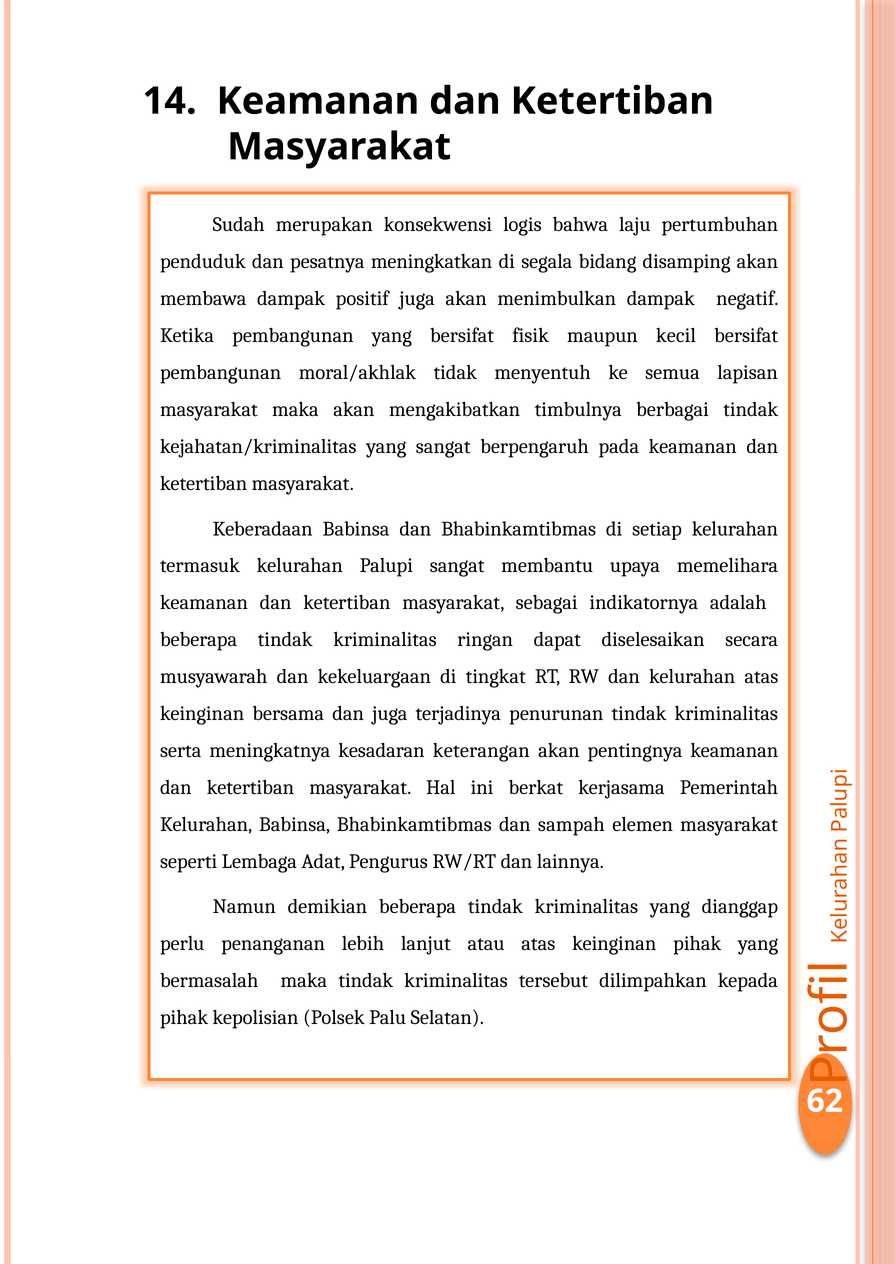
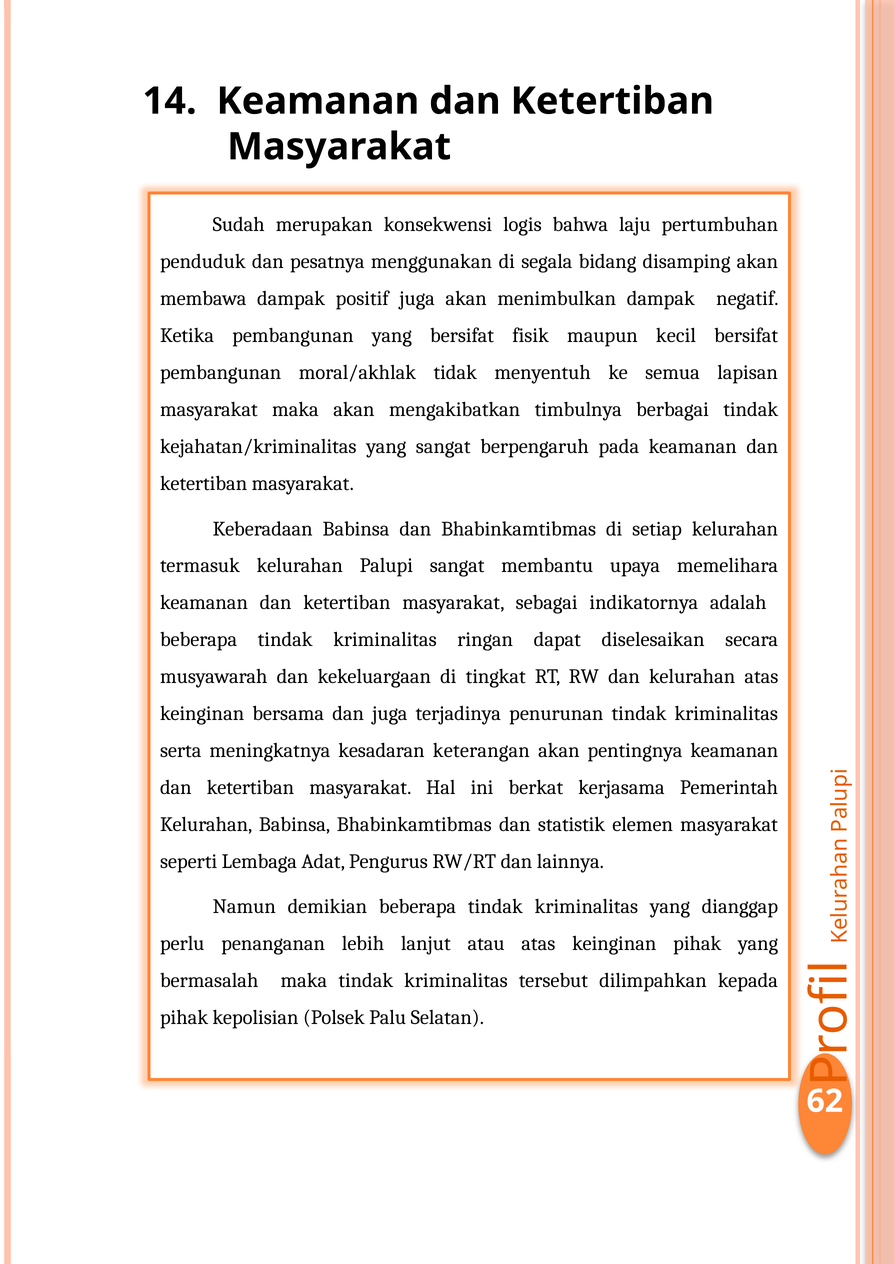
meningkatkan: meningkatkan -> menggunakan (431, 261)
sampah: sampah -> statistik (572, 824)
